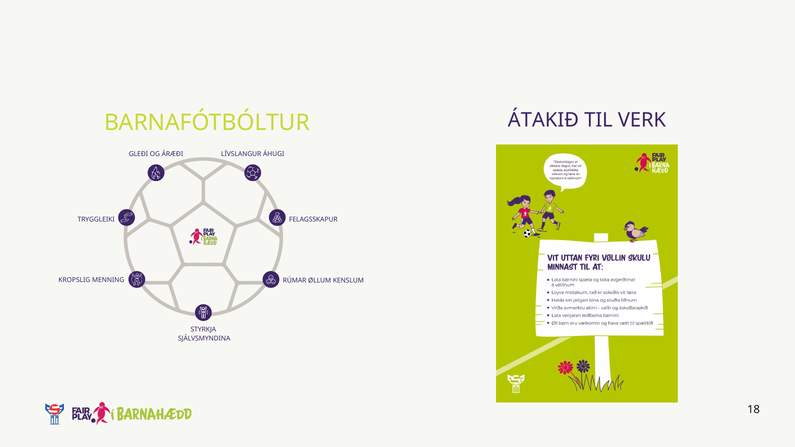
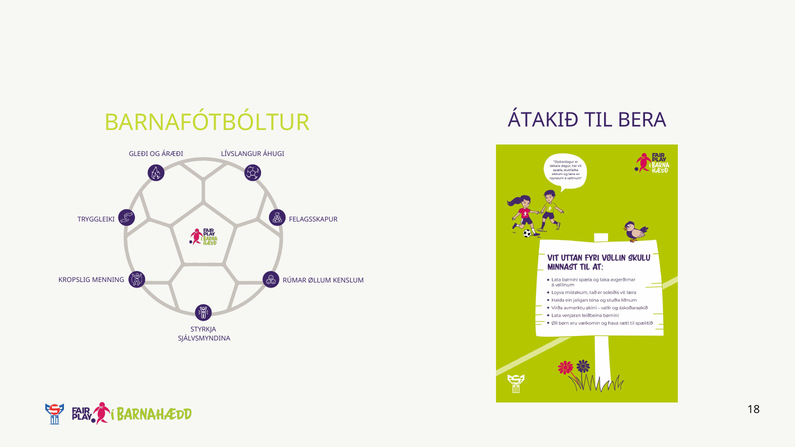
VERK: VERK -> BERA (642, 120)
